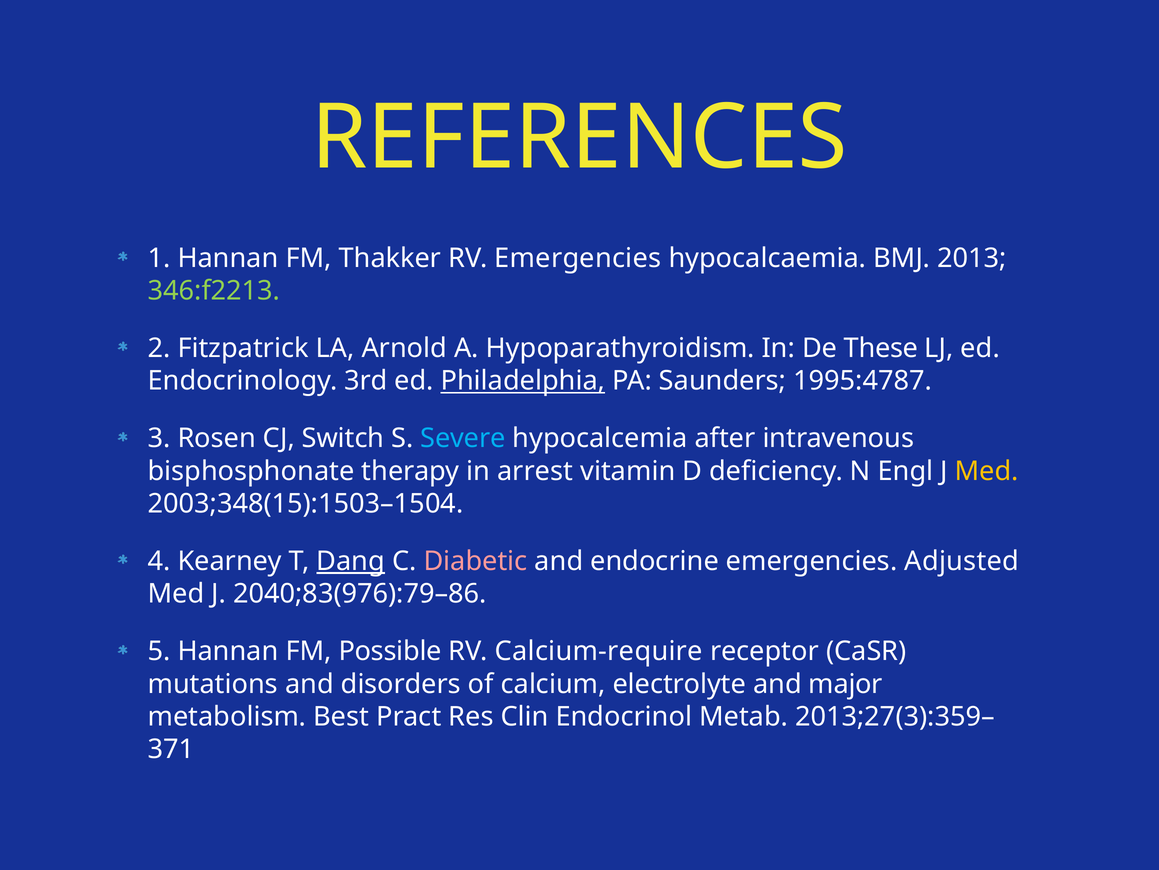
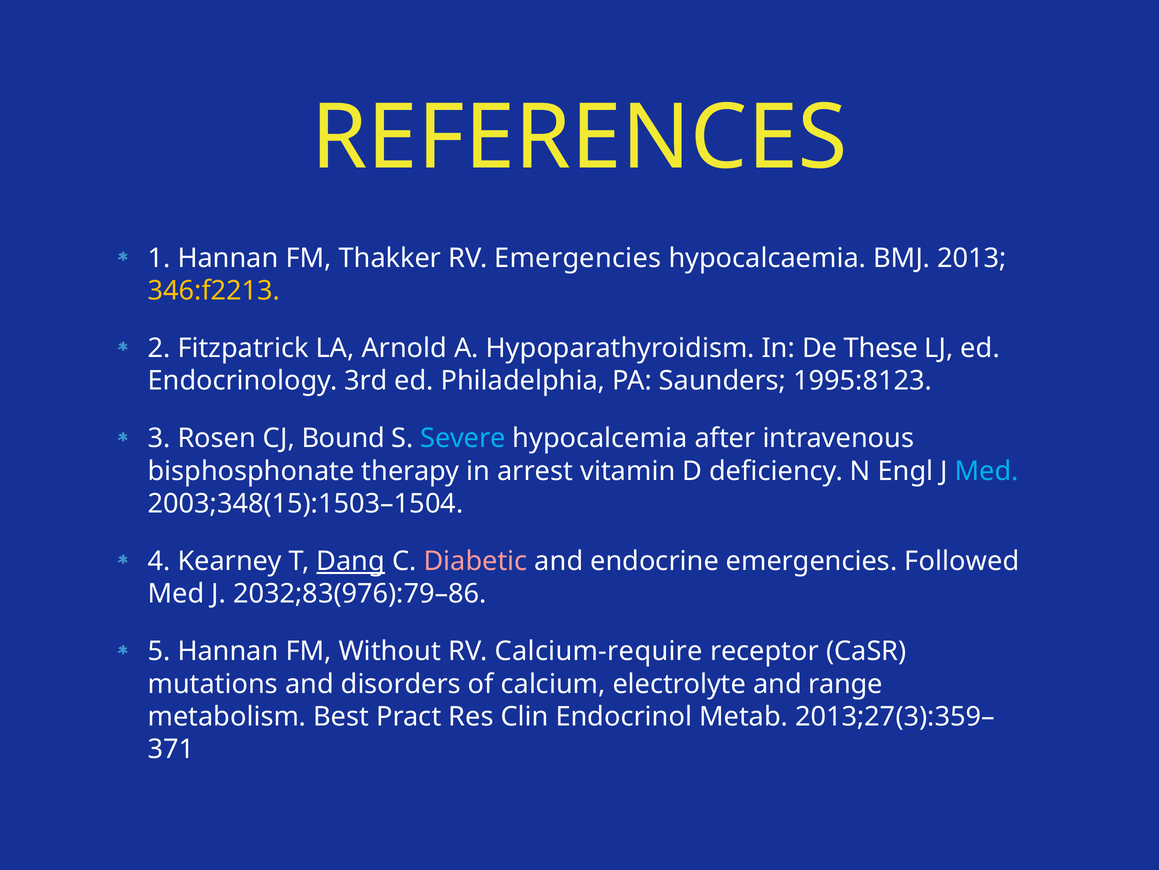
346:f2213 colour: light green -> yellow (214, 291)
Philadelphia underline: present -> none (523, 381)
1995:4787: 1995:4787 -> 1995:8123 (863, 381)
Switch: Switch -> Bound (343, 438)
Med colour: yellow -> light blue (987, 471)
Adjusted: Adjusted -> Followed (962, 561)
2040;83(976):79–86: 2040;83(976):79–86 -> 2032;83(976):79–86 (360, 593)
Possible: Possible -> Without (390, 651)
major: major -> range (846, 684)
